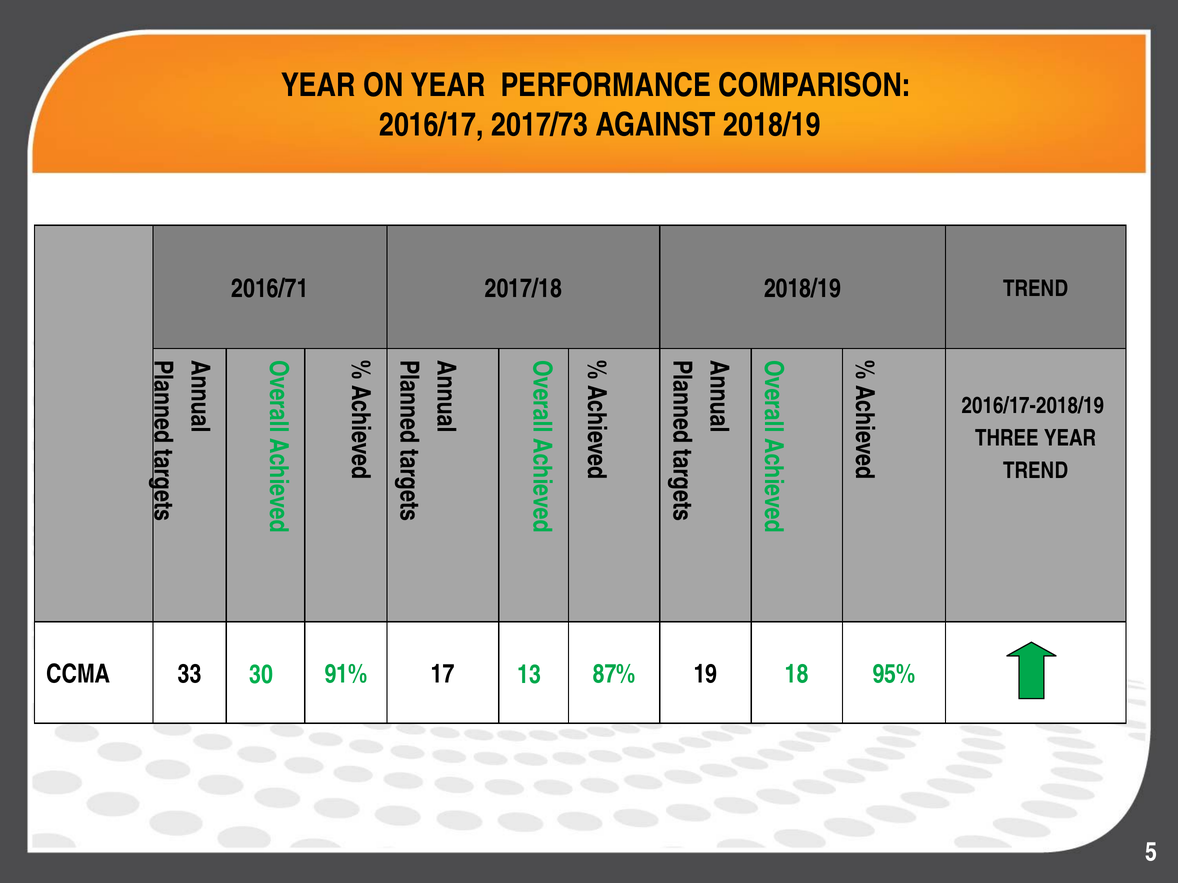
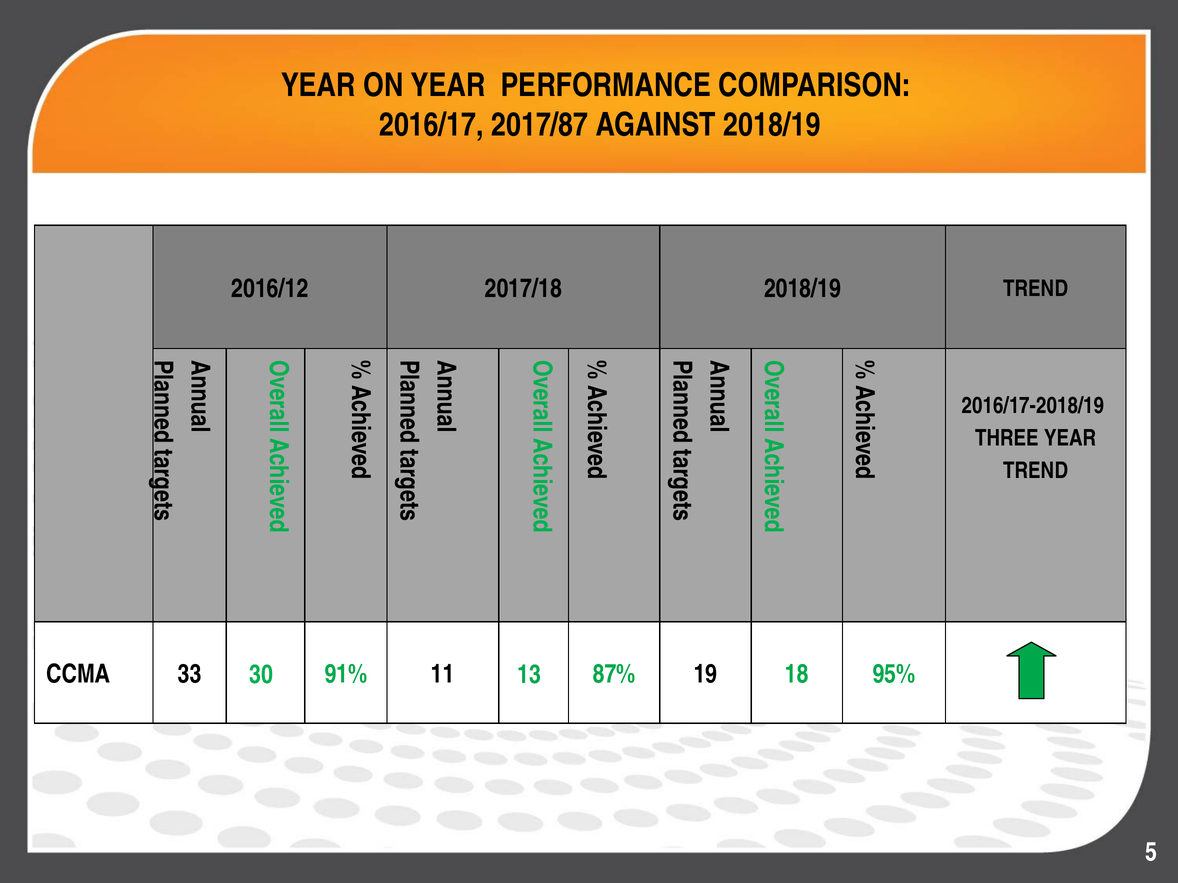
2017/73: 2017/73 -> 2017/87 (540, 125)
2016/71: 2016/71 -> 2016/12 (270, 289)
17: 17 -> 11 (443, 675)
